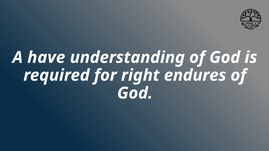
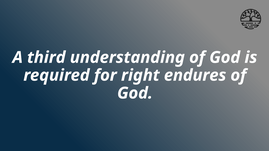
have: have -> third (46, 58)
